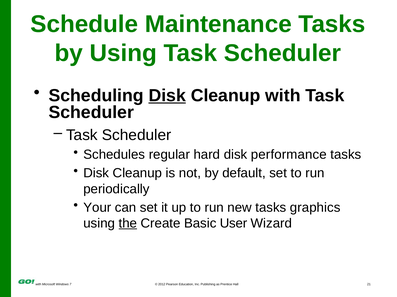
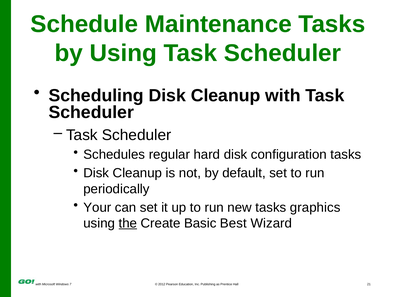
Disk underline: present -> none (167, 96)
performance: performance -> configuration (289, 155)
User: User -> Best (233, 224)
